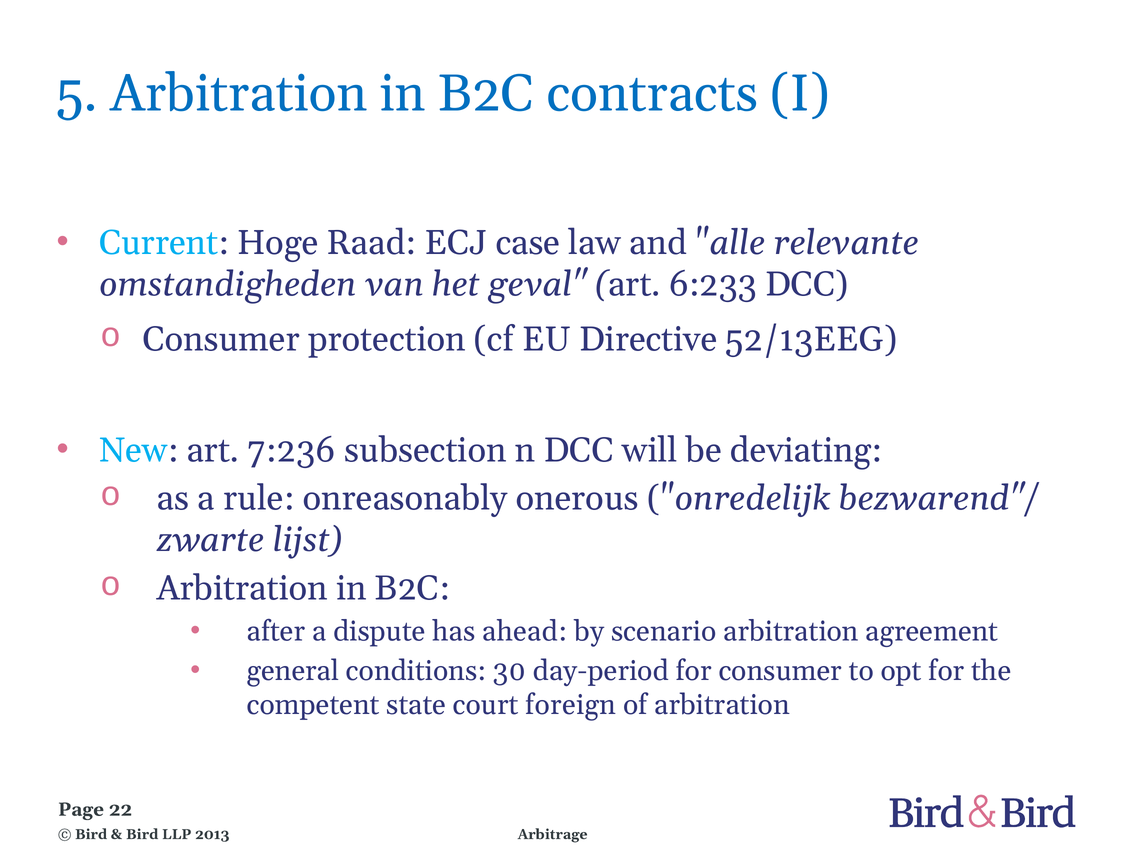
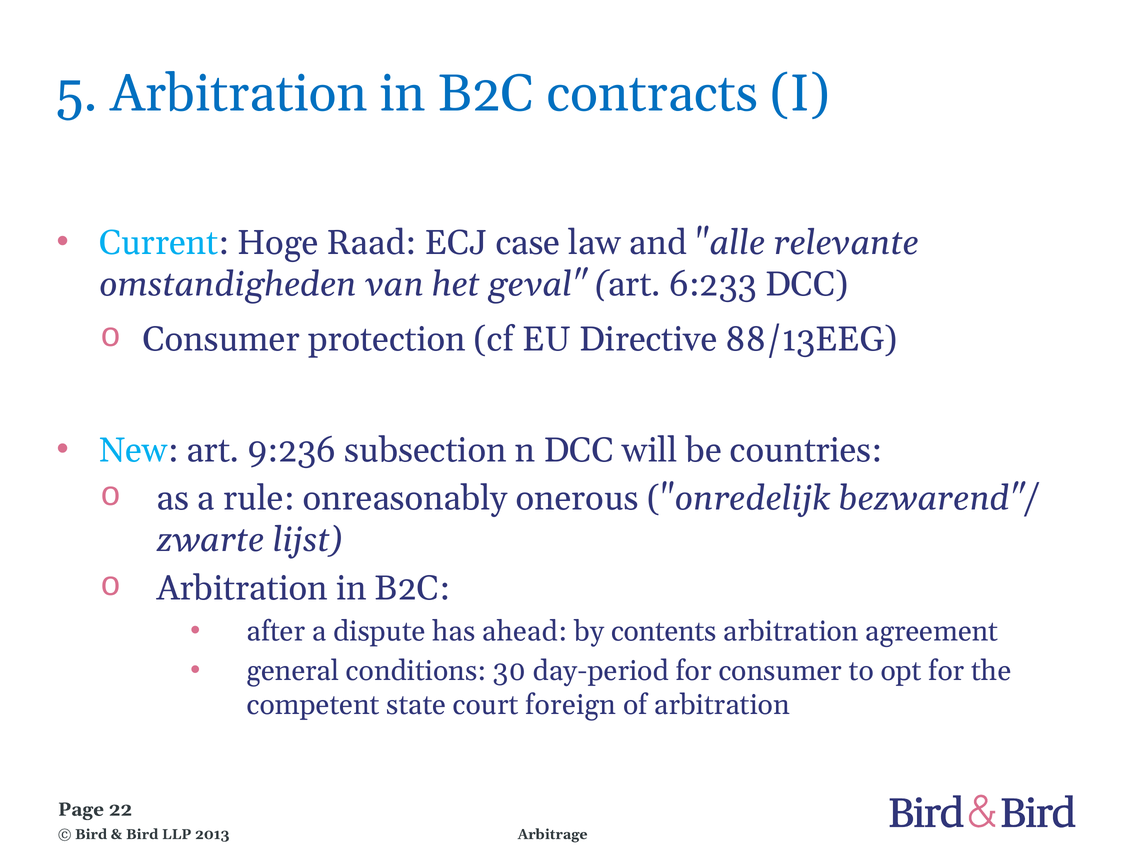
52/13EEG: 52/13EEG -> 88/13EEG (811, 340)
7:236: 7:236 -> 9:236 (292, 450)
deviating: deviating -> countries (806, 450)
scenario: scenario -> contents (664, 631)
